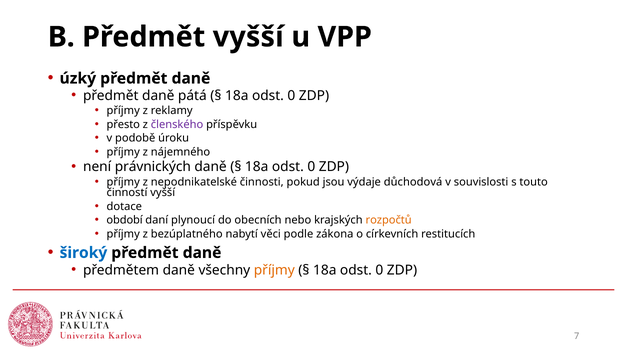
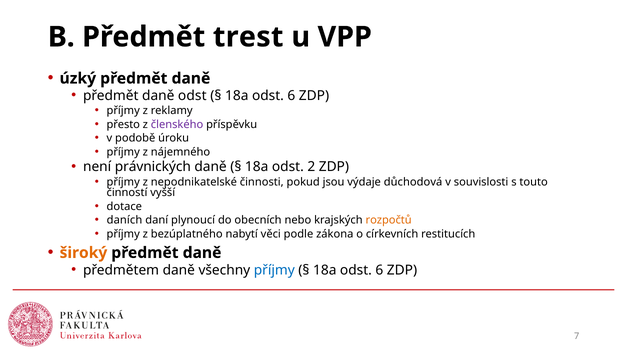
Předmět vyšší: vyšší -> trest (248, 37)
daně pátá: pátá -> odst (192, 96)
0: 0 -> 6 (291, 96)
0: 0 -> 2 (311, 167)
období: období -> daních (124, 220)
široký colour: blue -> orange (83, 252)
příjmy colour: orange -> blue (274, 270)
0: 0 -> 6 (379, 270)
